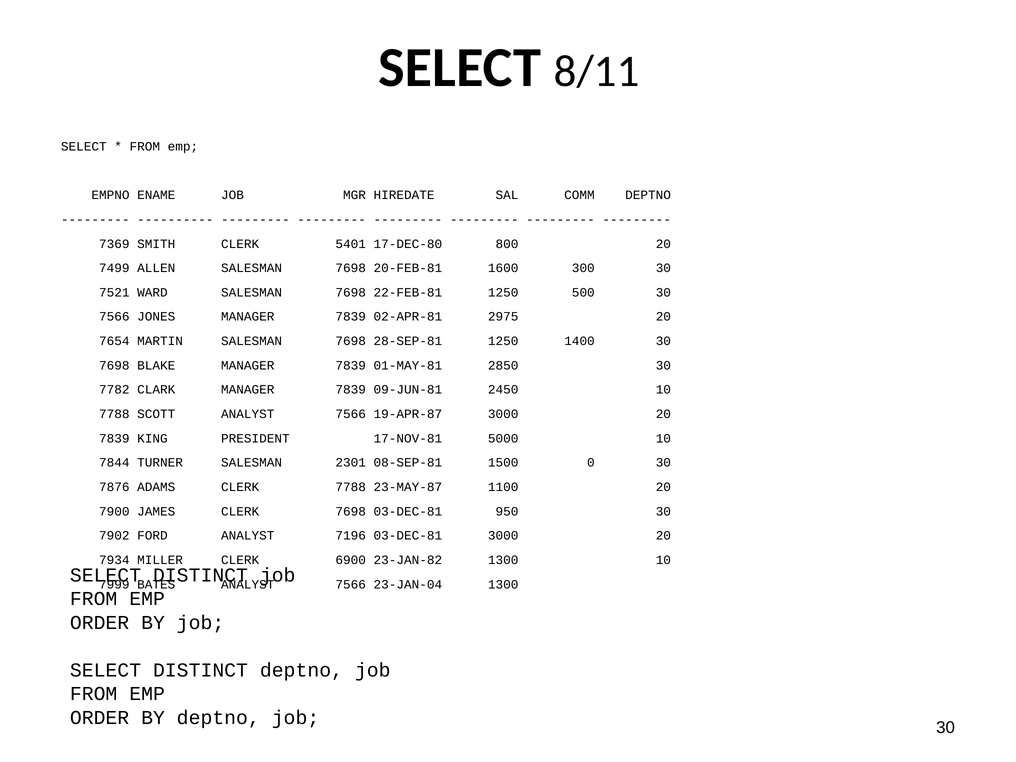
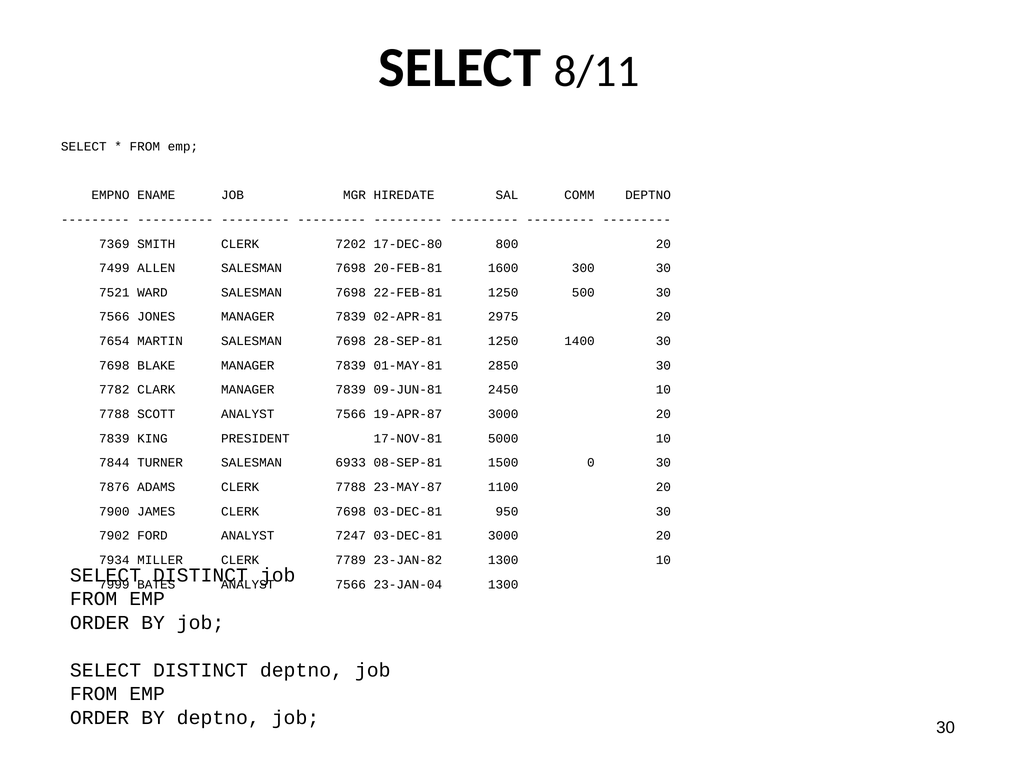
5401: 5401 -> 7202 (351, 244)
2301: 2301 -> 6933 (351, 463)
7196: 7196 -> 7247 (351, 536)
6900: 6900 -> 7789 (351, 560)
